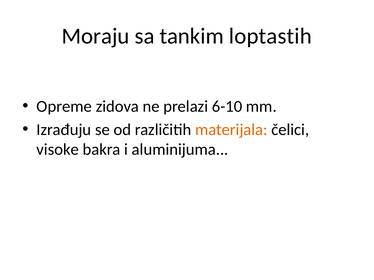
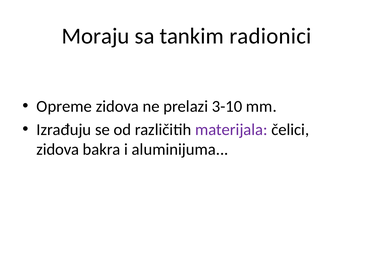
loptastih: loptastih -> radionici (270, 36)
6-10: 6-10 -> 3-10 (227, 107)
materijala colour: orange -> purple (231, 130)
visoke: visoke -> zidova (58, 150)
